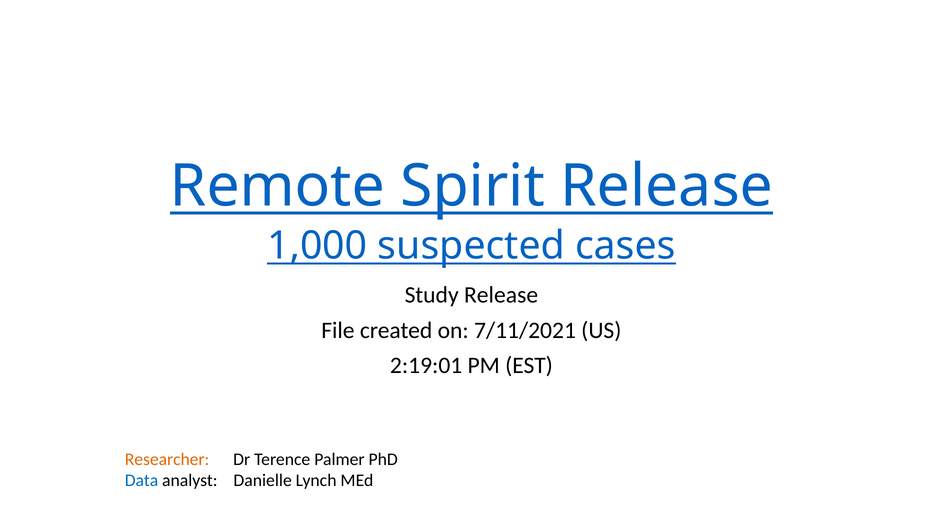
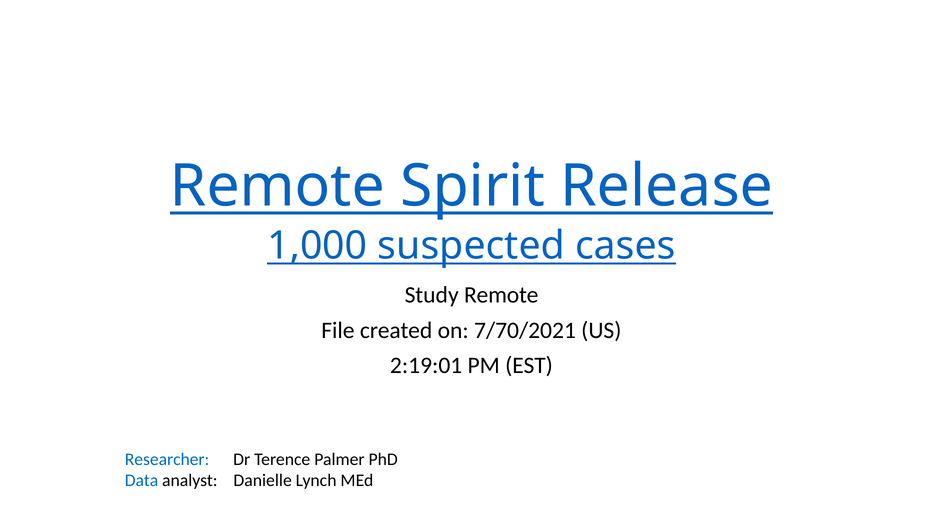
Study Release: Release -> Remote (501, 295)
7/11/2021: 7/11/2021 -> 7/70/2021 (525, 330)
Researcher colour: orange -> blue (167, 459)
